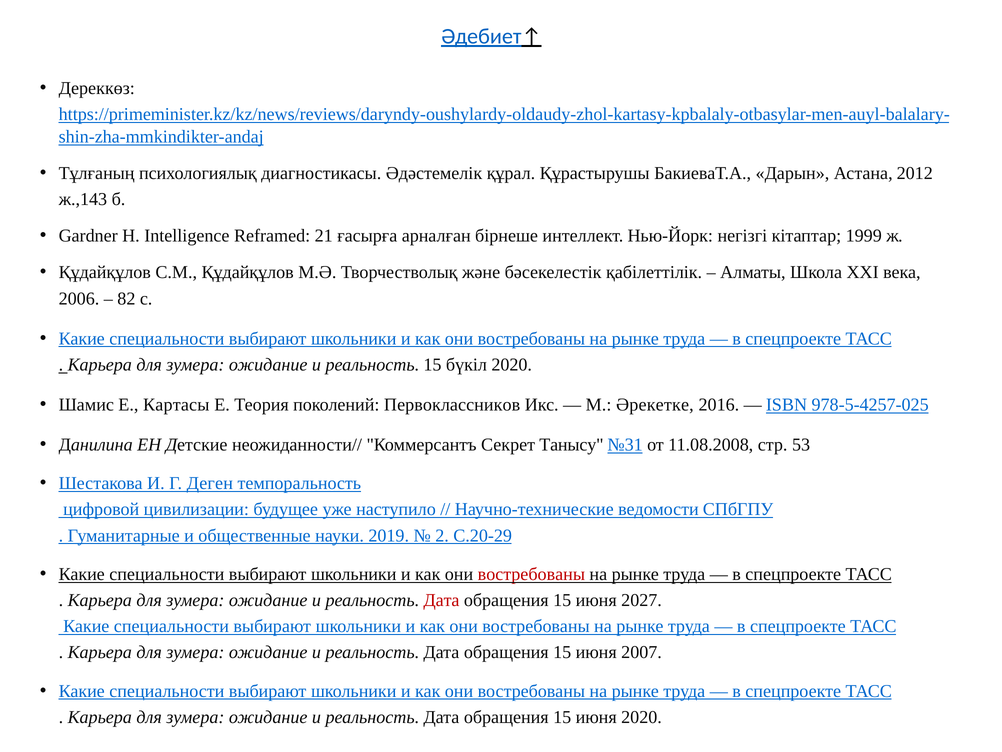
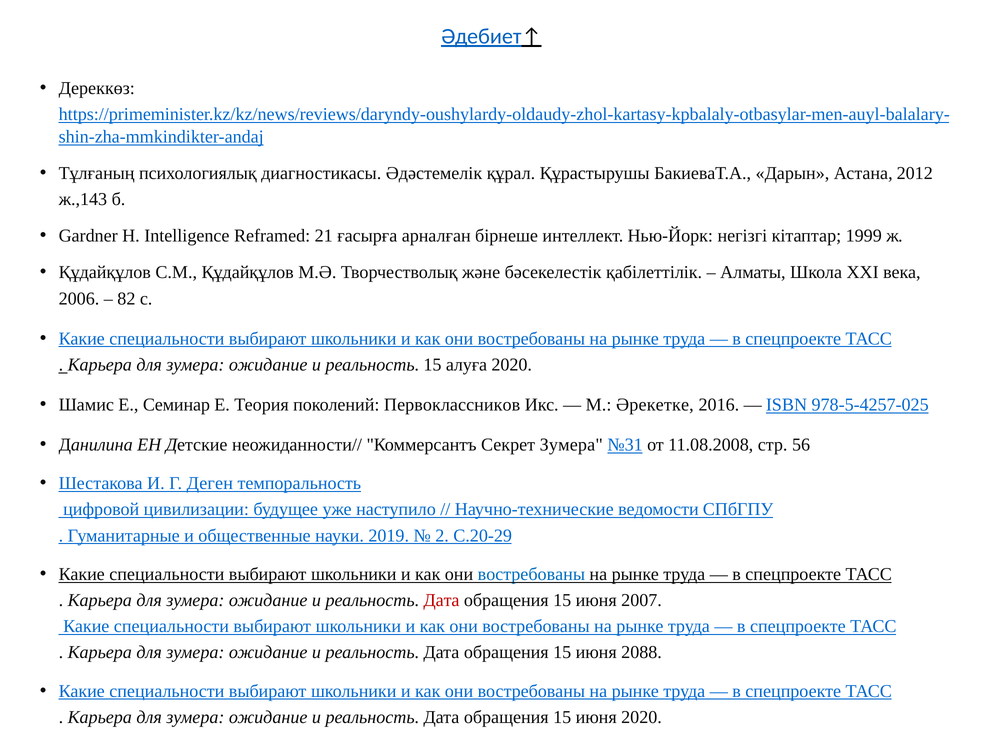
бүкіл: бүкіл -> алуға (467, 364)
Картасы: Картасы -> Семинар (176, 404)
Секрет Танысу: Танысу -> Зумера (571, 444)
53: 53 -> 56 (801, 444)
востребованы colour: red -> blue (531, 574)
2027: 2027 -> 2007 (642, 600)
2007: 2007 -> 2088 (642, 652)
